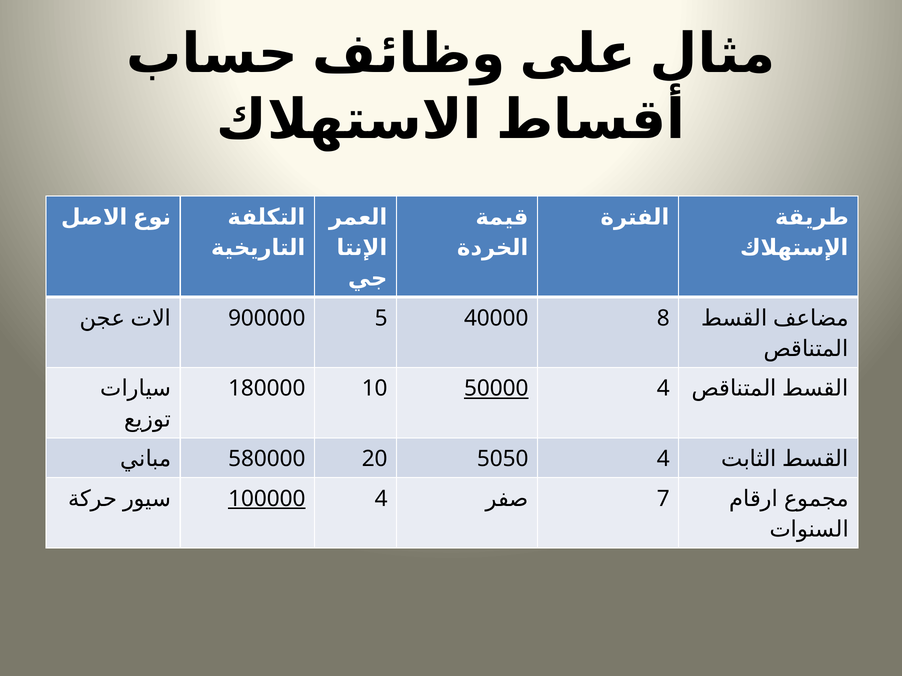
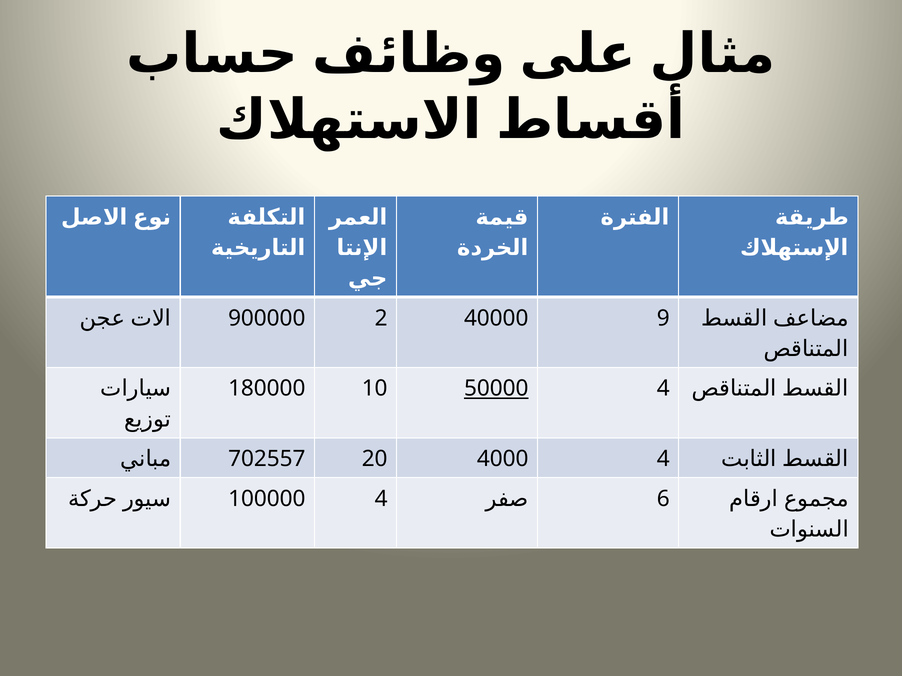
5: 5 -> 2 (381, 318)
8: 8 -> 9 (663, 318)
580000: 580000 -> 702557 (267, 459)
5050: 5050 -> 4000 (503, 459)
100000 underline: present -> none (267, 499)
7: 7 -> 6 (663, 499)
